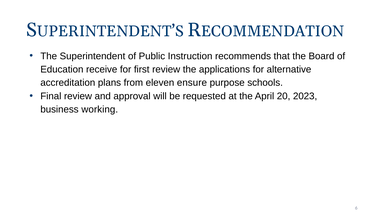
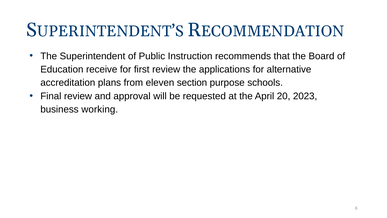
ensure: ensure -> section (192, 83)
